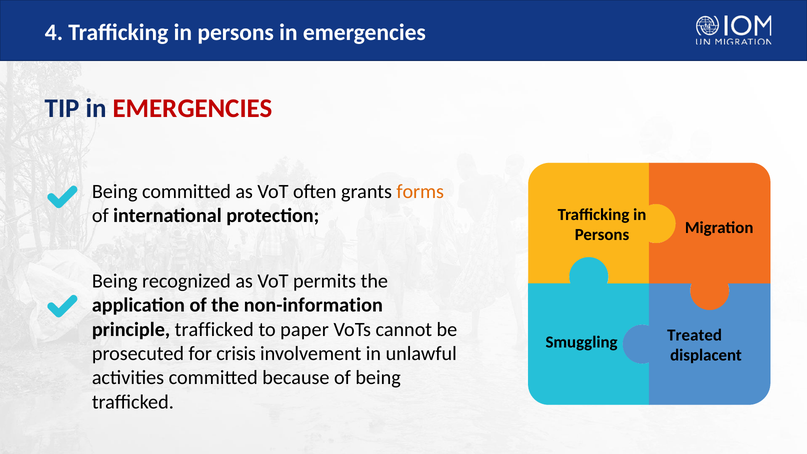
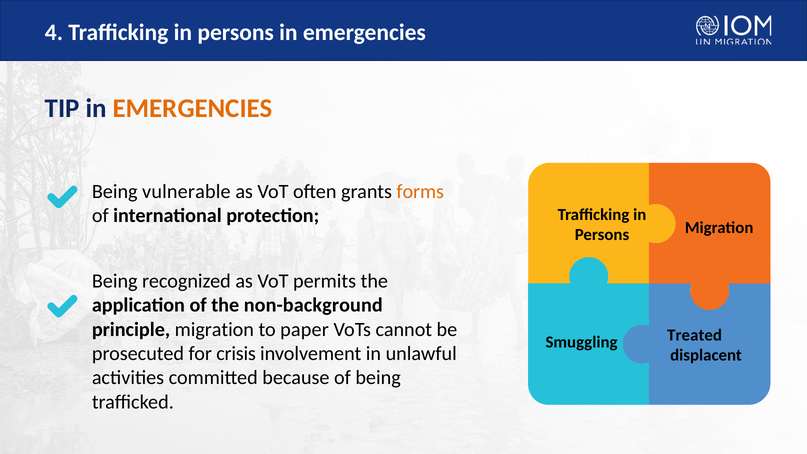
EMERGENCIES colour: red -> orange (193, 109)
Being committed: committed -> vulnerable (186, 191)
non-information: non-information -> non-background (313, 305)
principle trafficked: trafficked -> migration (214, 329)
